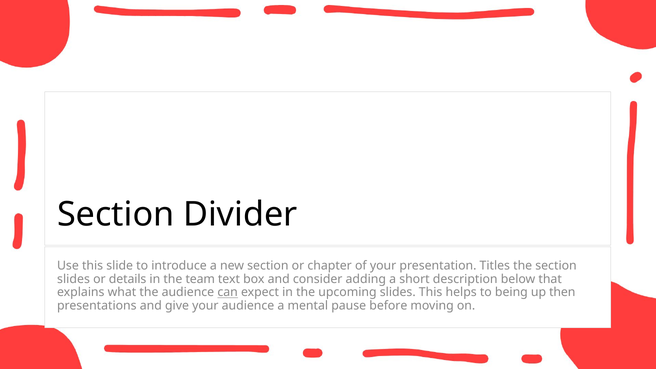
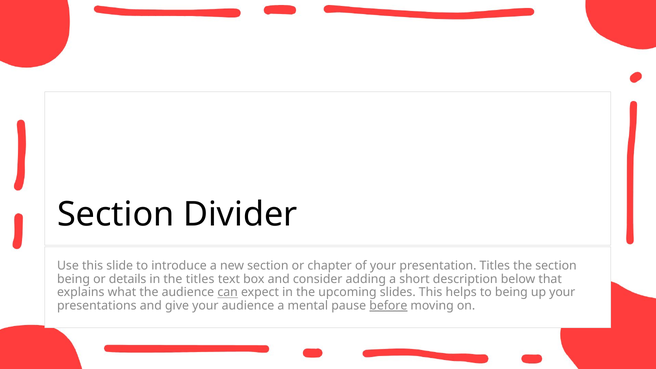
slides: slides -> being (74, 279)
the team: team -> titles (200, 279)
up then: then -> your (562, 292)
before underline: none -> present (388, 306)
